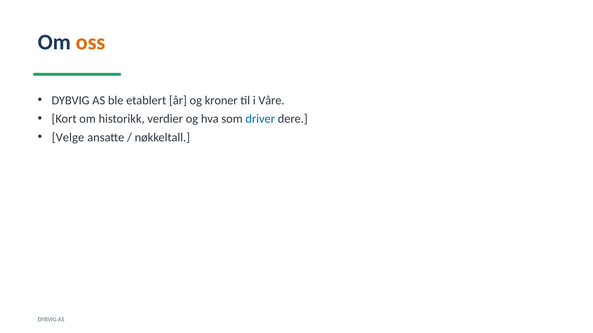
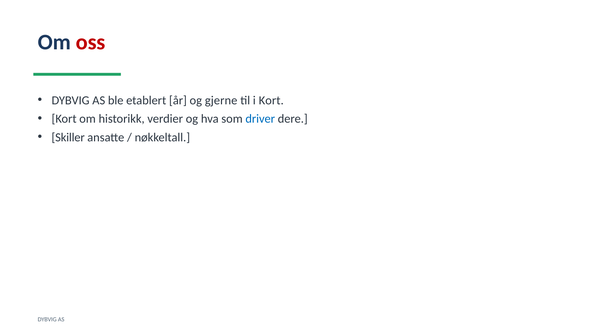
oss colour: orange -> red (91, 42)
kroner: kroner -> gjerne (221, 100)
i Våre: Våre -> Kort (271, 100)
Velge: Velge -> Skiller (68, 138)
